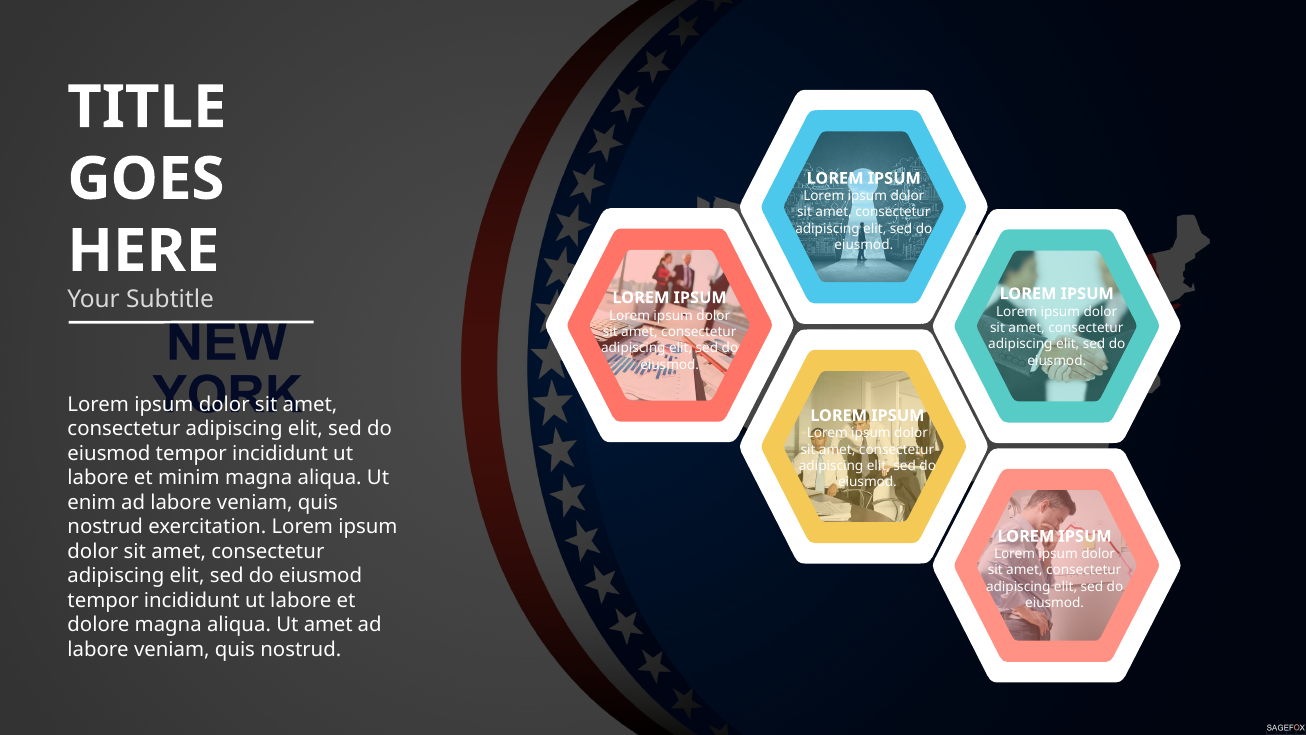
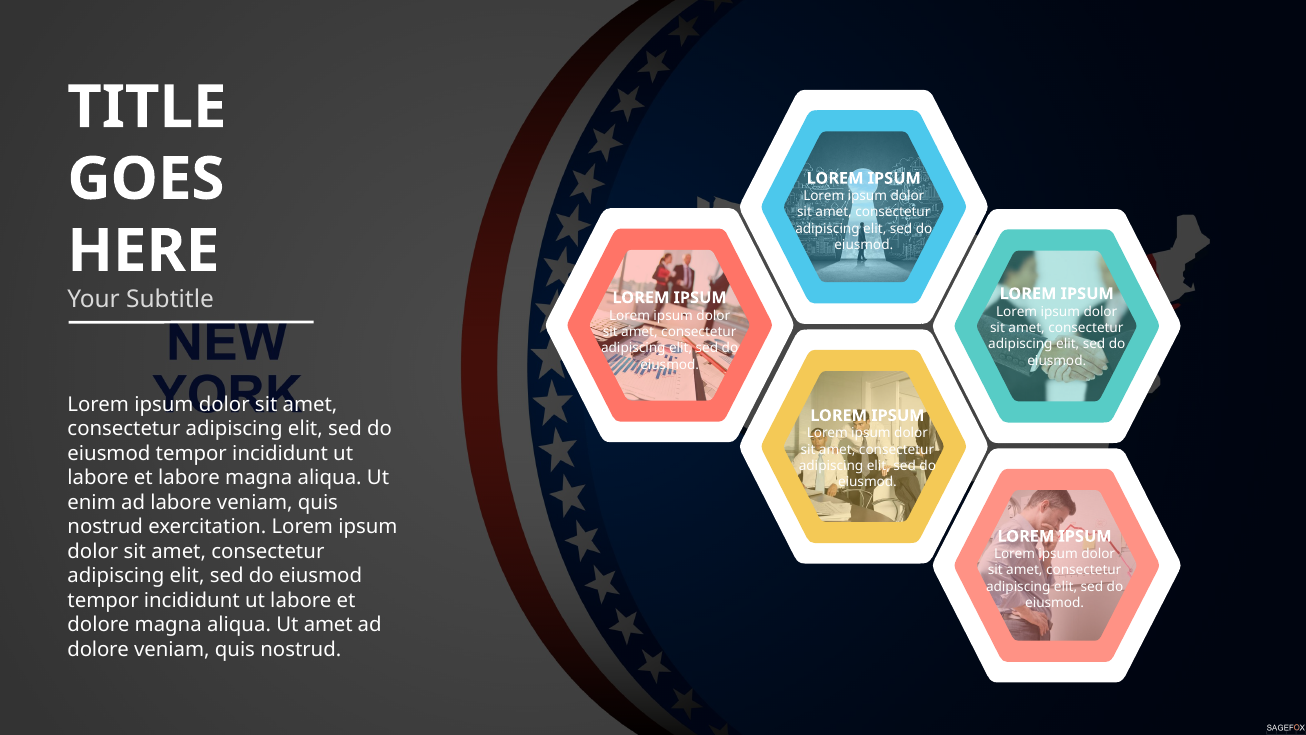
et minim: minim -> labore (189, 478)
labore: labore -> dolore (98, 649)
